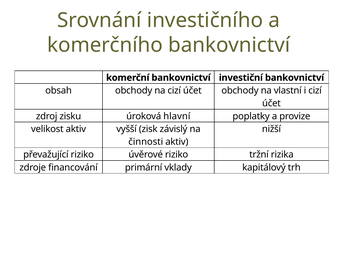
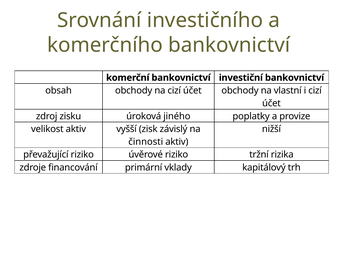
hlavní: hlavní -> jiného (177, 116)
